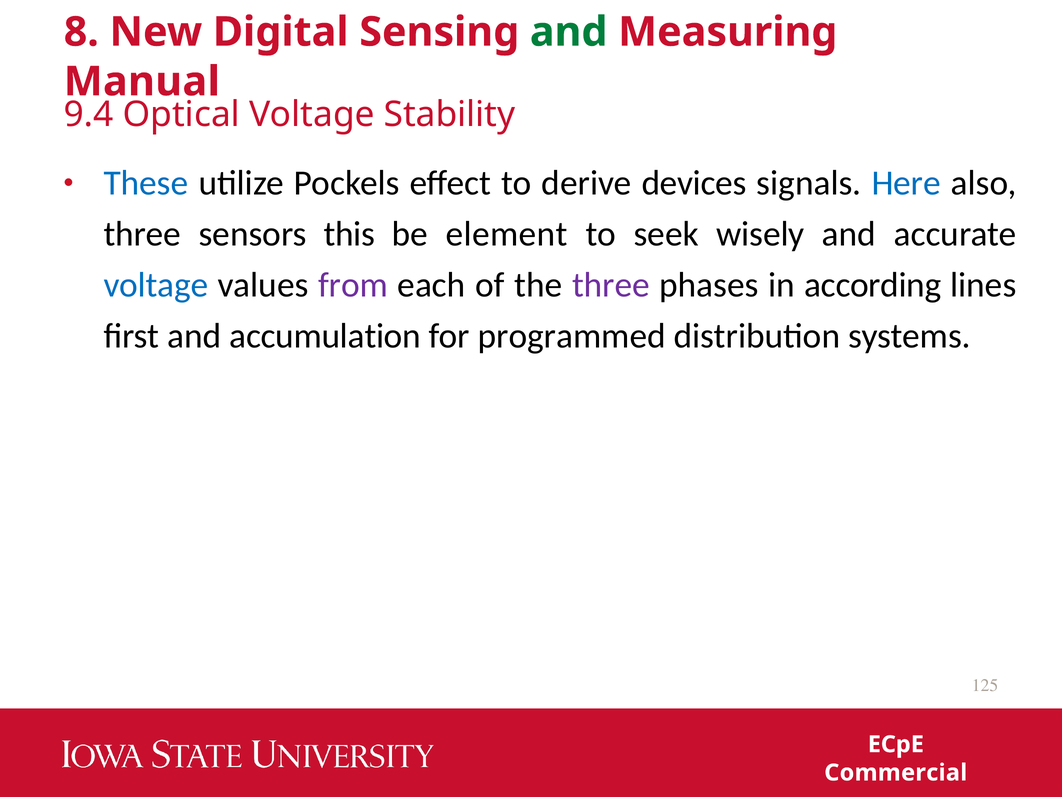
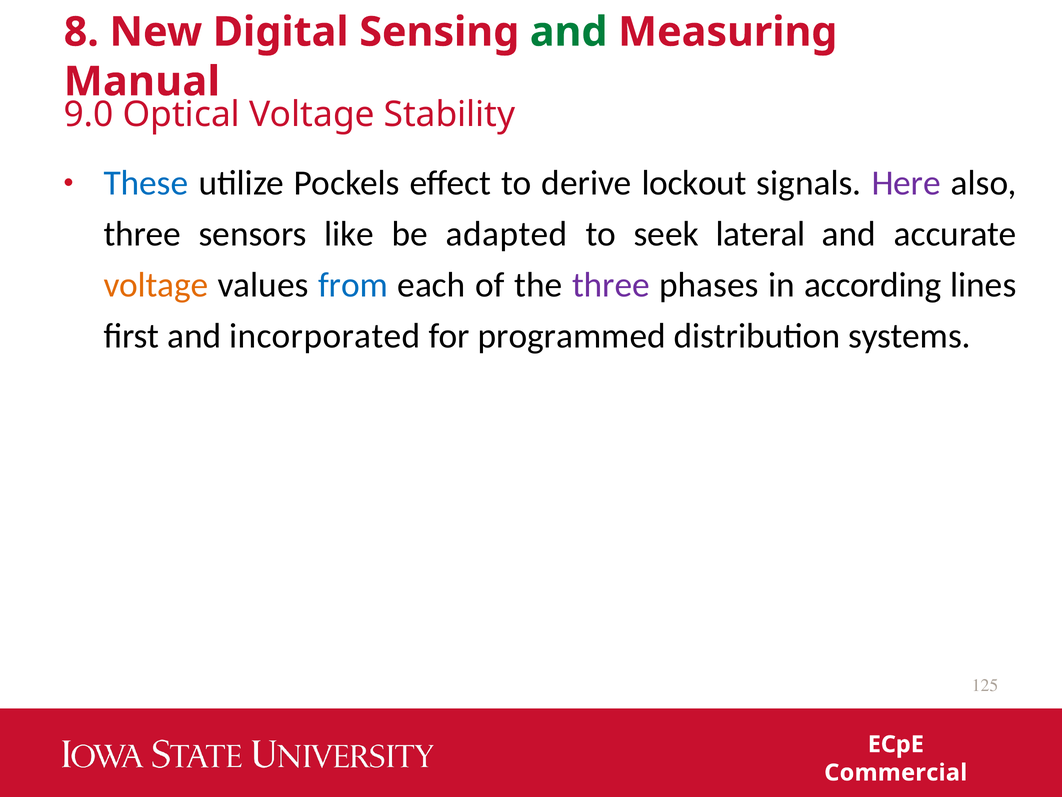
9.4: 9.4 -> 9.0 (89, 115)
devices: devices -> lockout (694, 183)
Here colour: blue -> purple (906, 183)
this: this -> like (349, 234)
element: element -> adapted (507, 234)
wisely: wisely -> lateral (760, 234)
voltage colour: blue -> orange (156, 285)
from colour: purple -> blue (353, 285)
accumulation: accumulation -> incorporated (325, 336)
